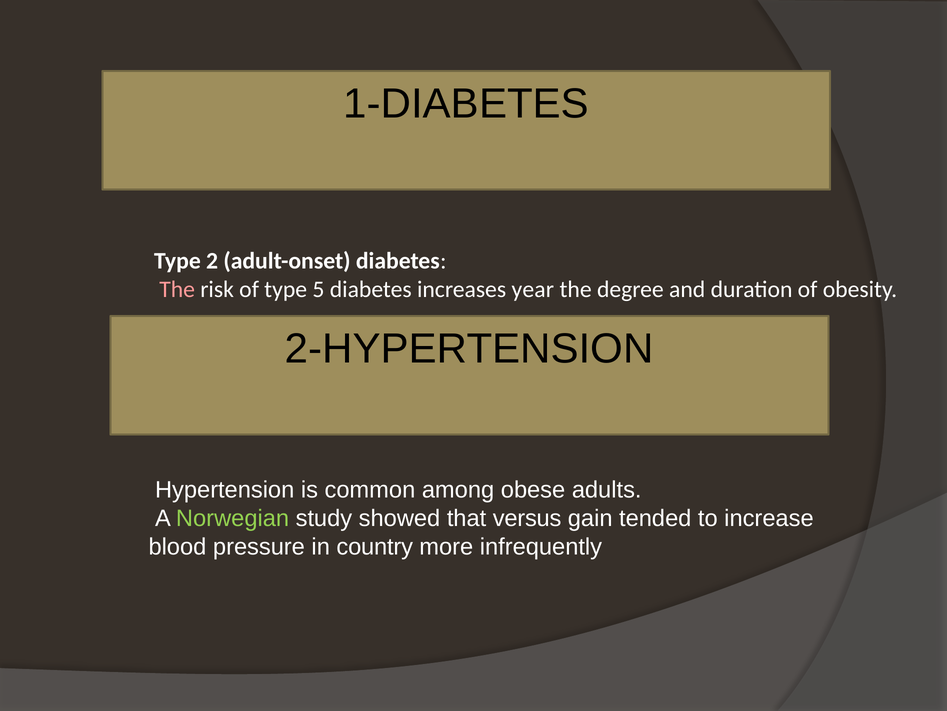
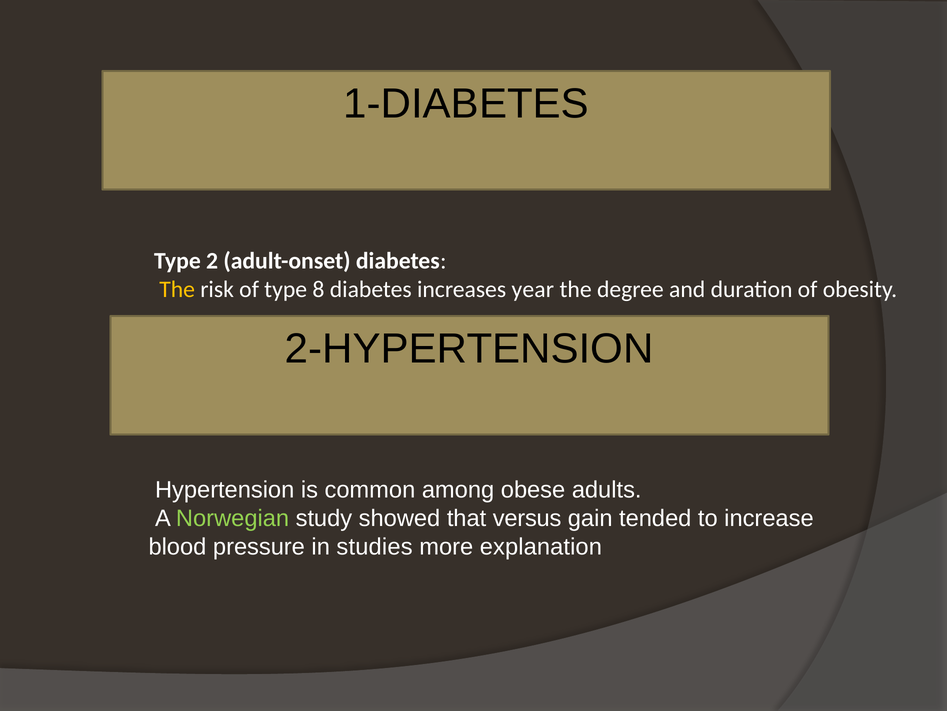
The colour: pink -> yellow (177, 289)
5: 5 -> 8 (318, 289)
country: country -> studies (375, 546)
infrequently: infrequently -> explanation (541, 546)
